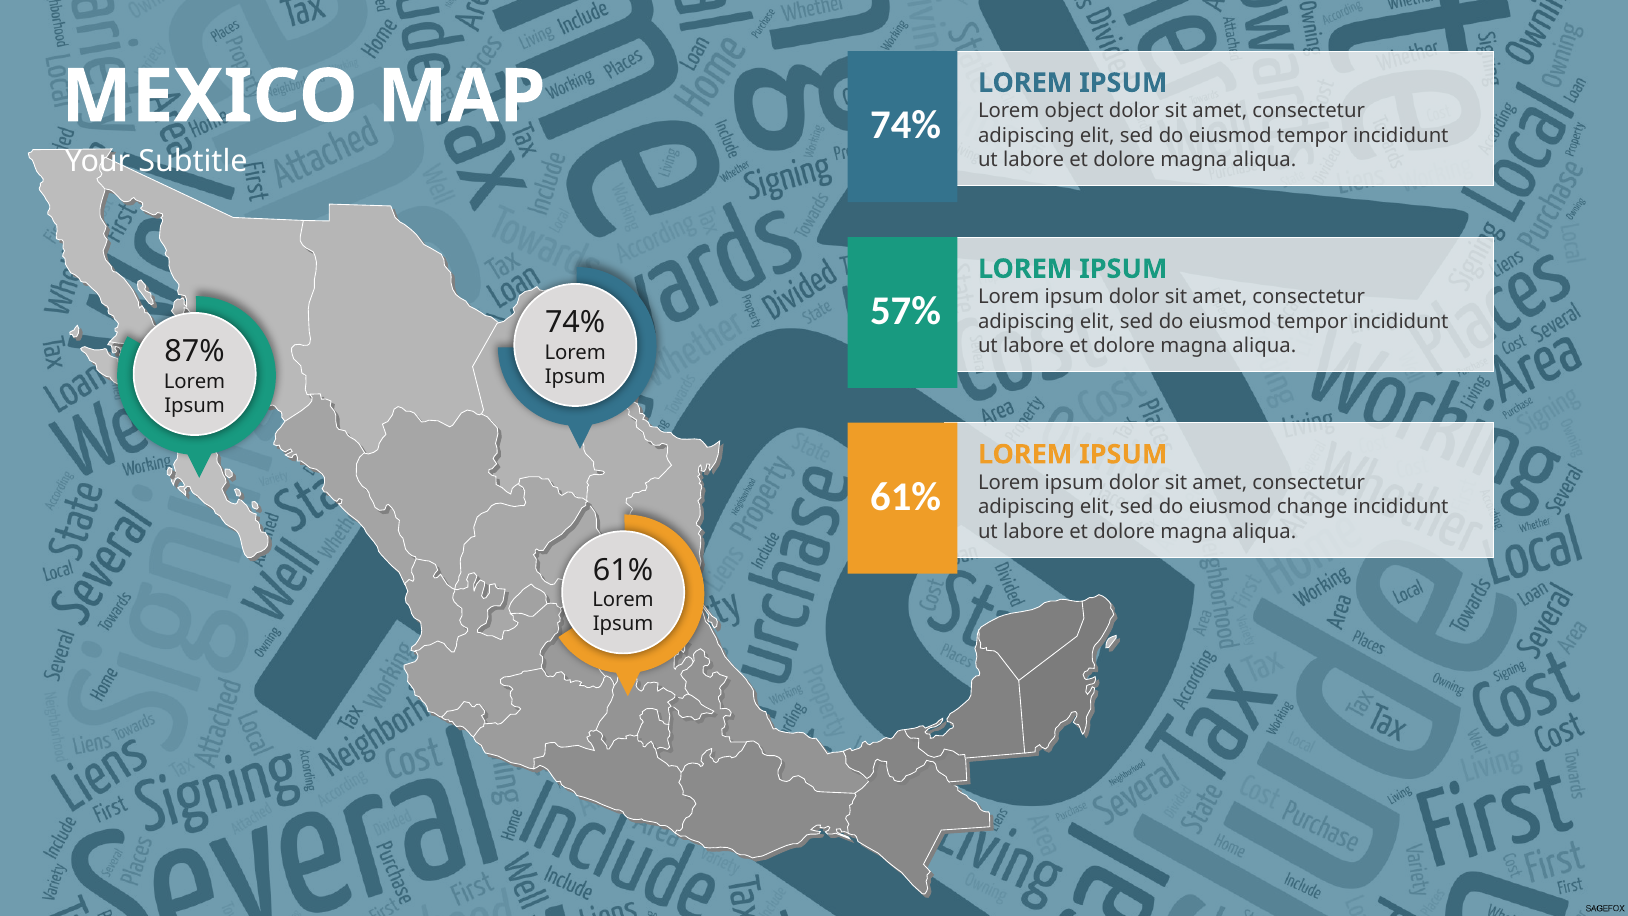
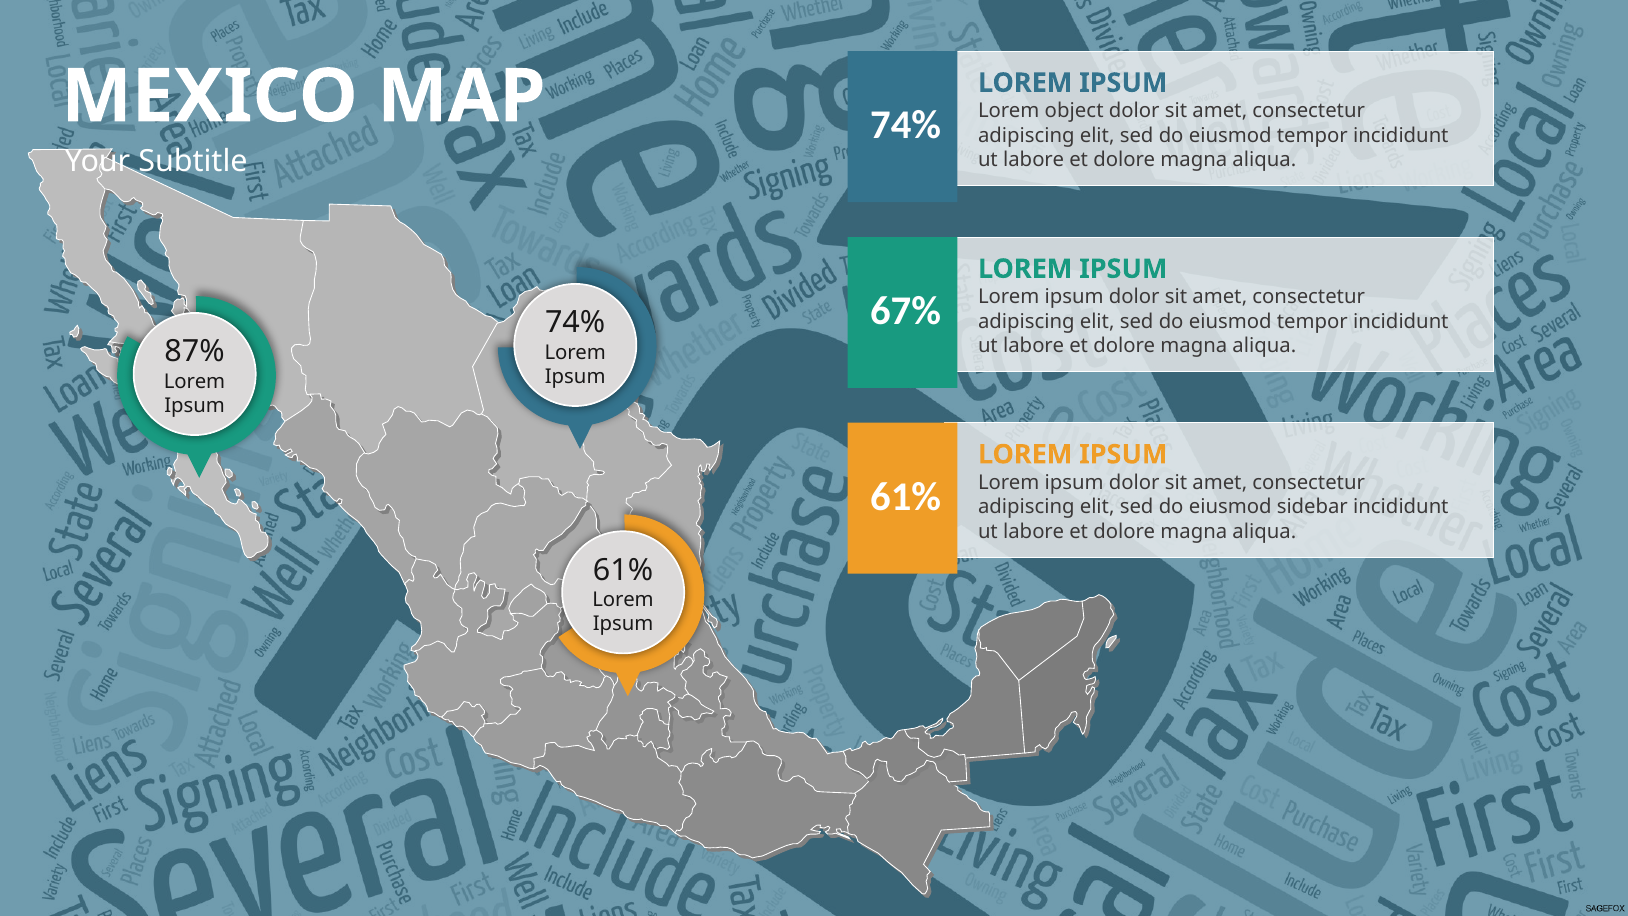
57%: 57% -> 67% (906, 311)
change: change -> sidebar (1312, 507)
